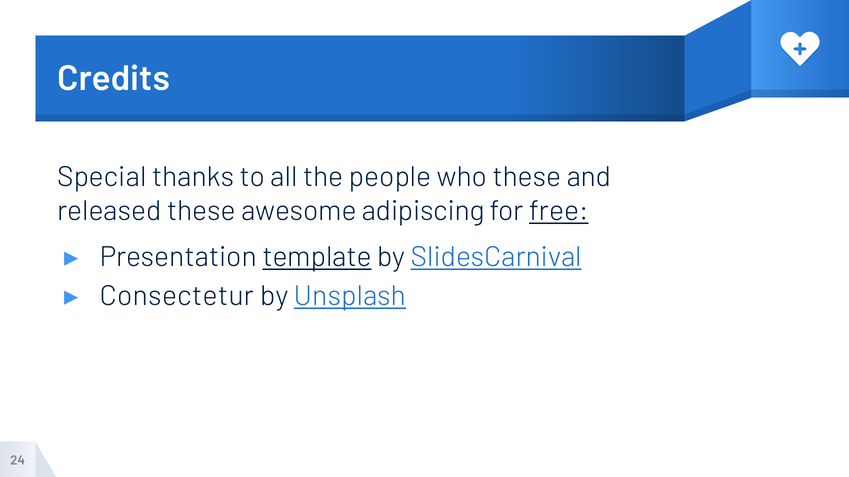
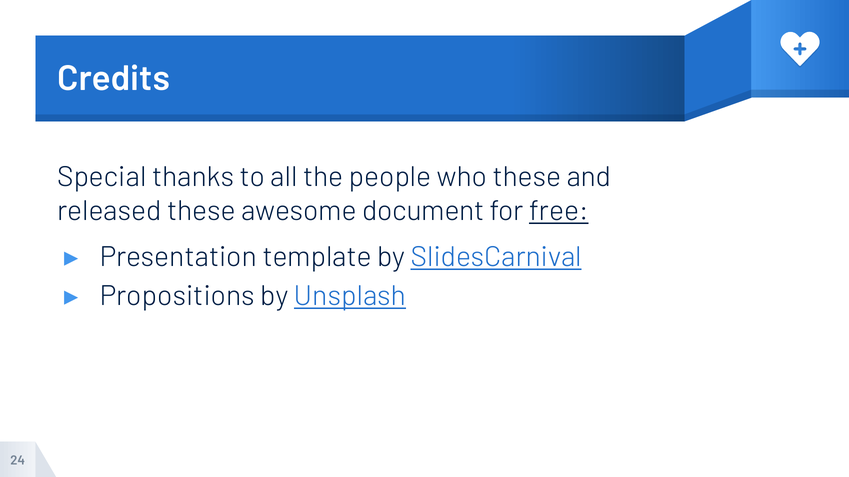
adipiscing: adipiscing -> document (423, 211)
template underline: present -> none (317, 257)
Consectetur: Consectetur -> Propositions (177, 296)
